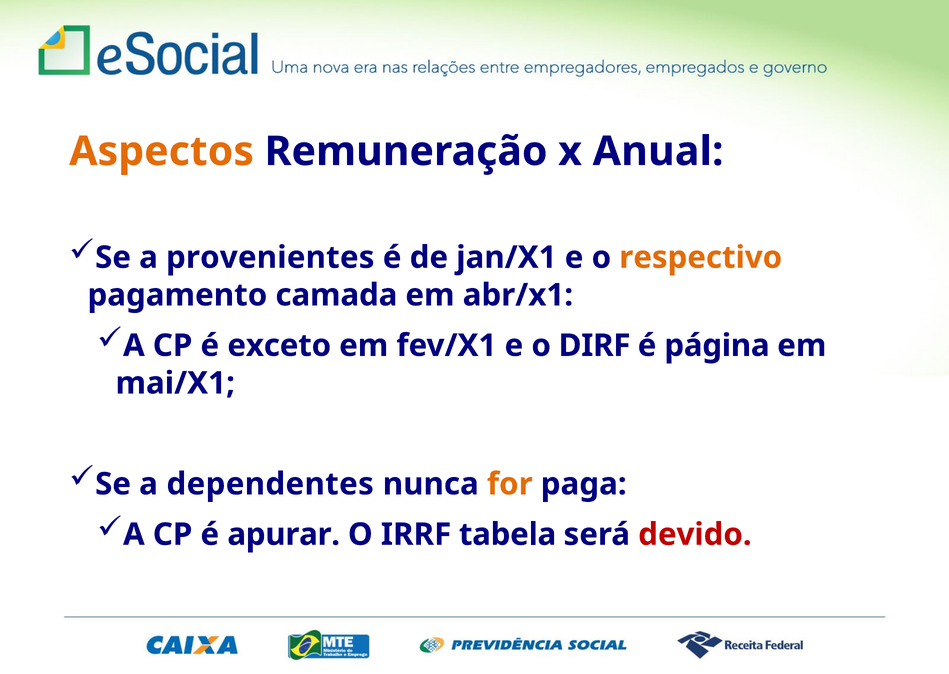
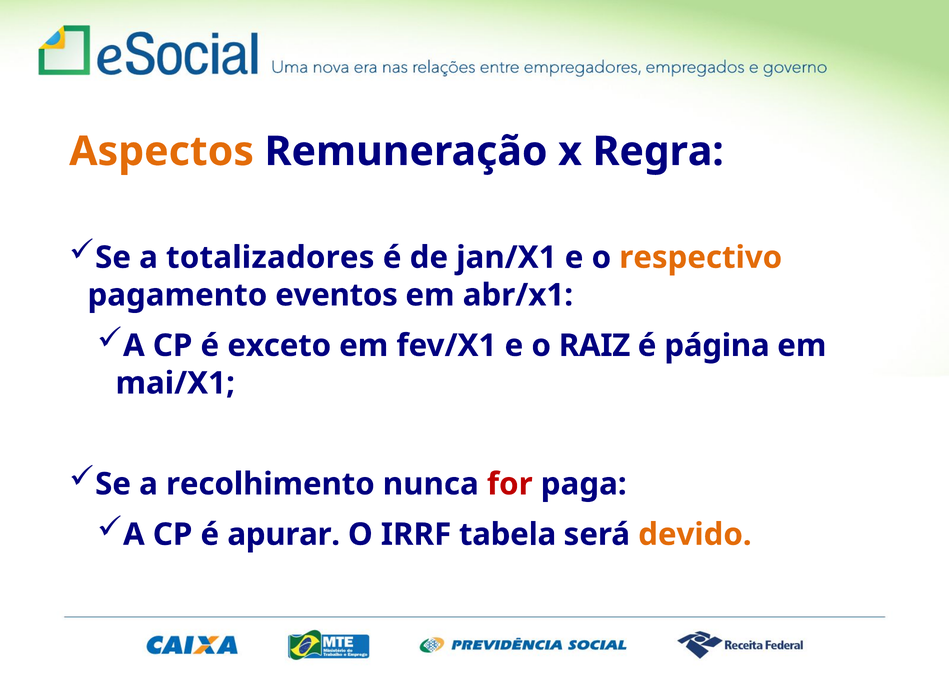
Anual: Anual -> Regra (658, 151)
provenientes: provenientes -> totalizadores (270, 257)
camada: camada -> eventos (337, 295)
DIRF: DIRF -> RAIZ (595, 345)
dependentes: dependentes -> recolhimento (270, 484)
for colour: orange -> red (510, 484)
devido colour: red -> orange (695, 534)
